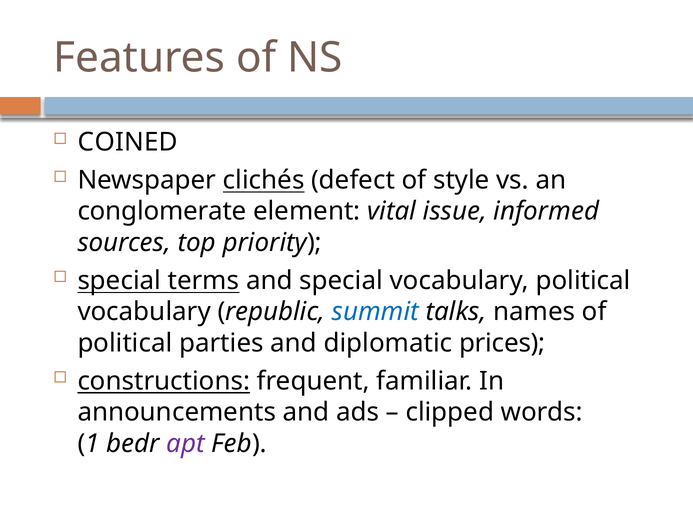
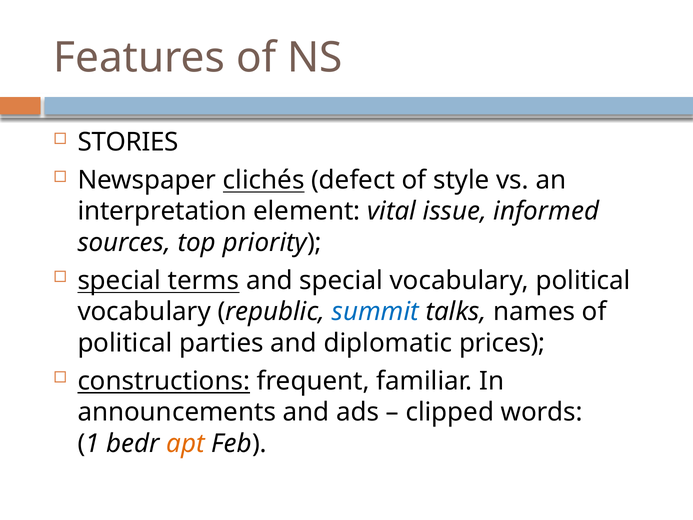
COINED: COINED -> STORIES (128, 142)
conglomerate: conglomerate -> interpretation (162, 211)
apt colour: purple -> orange (186, 443)
